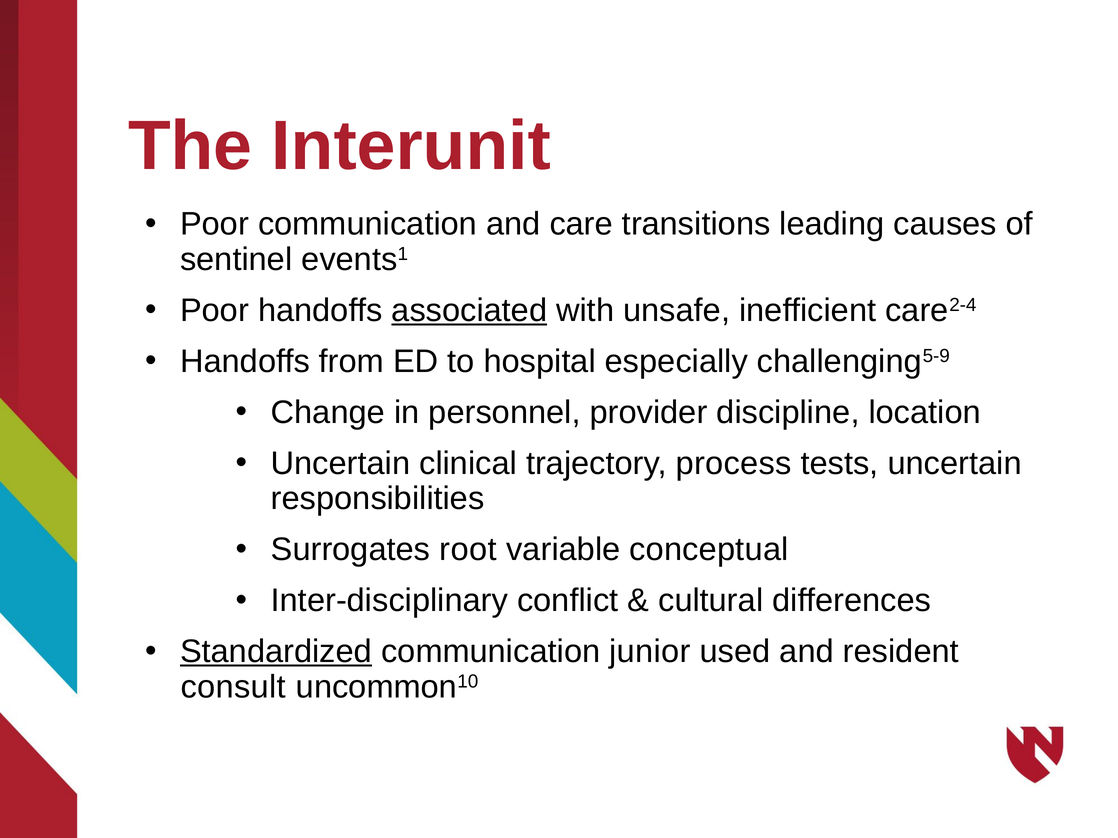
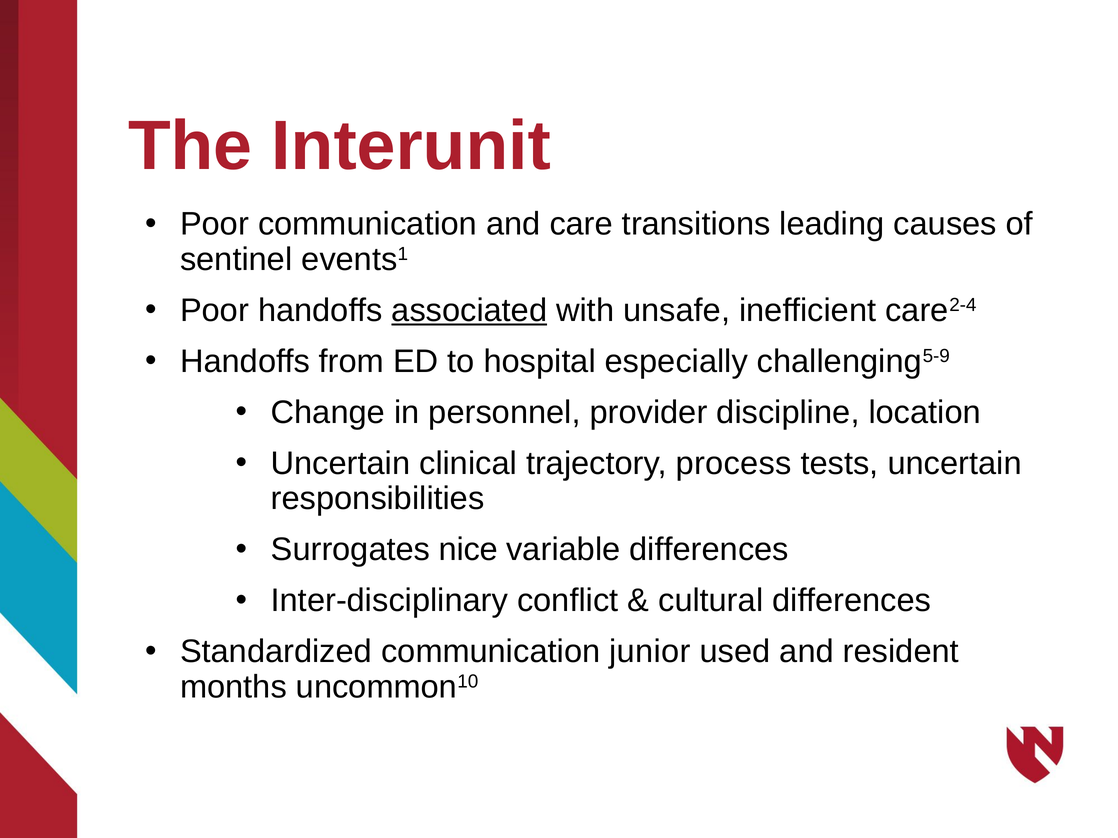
root: root -> nice (468, 550)
variable conceptual: conceptual -> differences (709, 550)
Standardized underline: present -> none (276, 652)
consult: consult -> months (234, 687)
